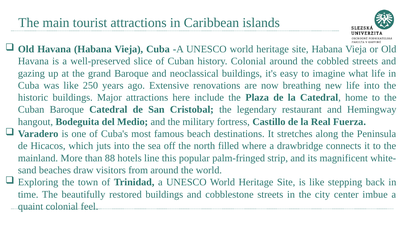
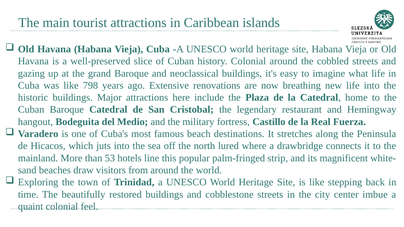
250: 250 -> 798 (90, 86)
filled: filled -> lured (228, 146)
88: 88 -> 53 (110, 158)
